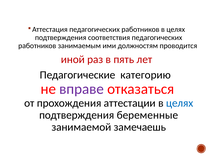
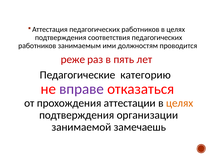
иной: иной -> реже (73, 59)
целях colour: blue -> orange (180, 103)
беременные: беременные -> организации (147, 115)
